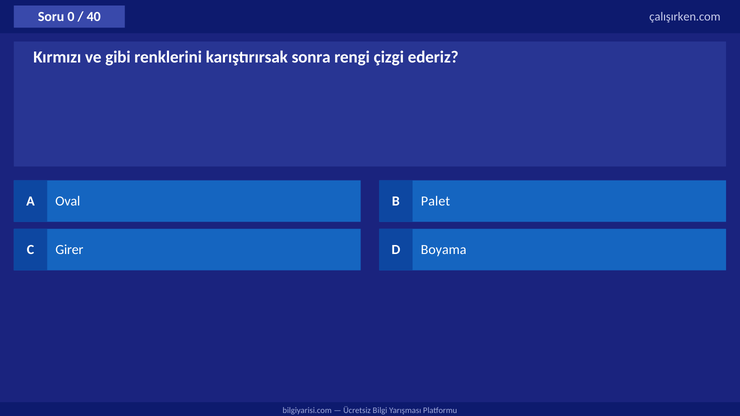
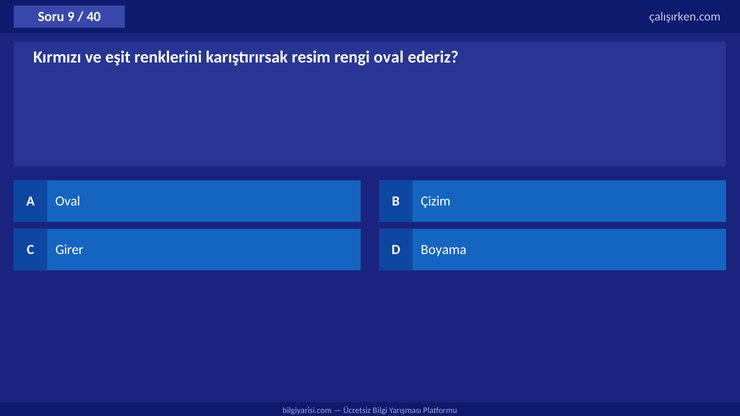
0: 0 -> 9 (71, 17)
gibi: gibi -> eşit (118, 57)
sonra: sonra -> resim (311, 57)
rengi çizgi: çizgi -> oval (389, 57)
Palet: Palet -> Çizim (436, 201)
